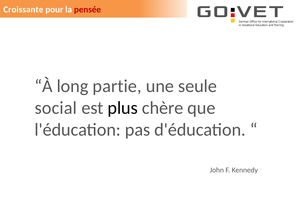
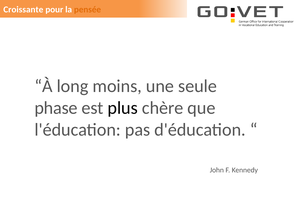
pensée colour: red -> orange (87, 10)
partie: partie -> moins (117, 86)
social: social -> phase (56, 108)
